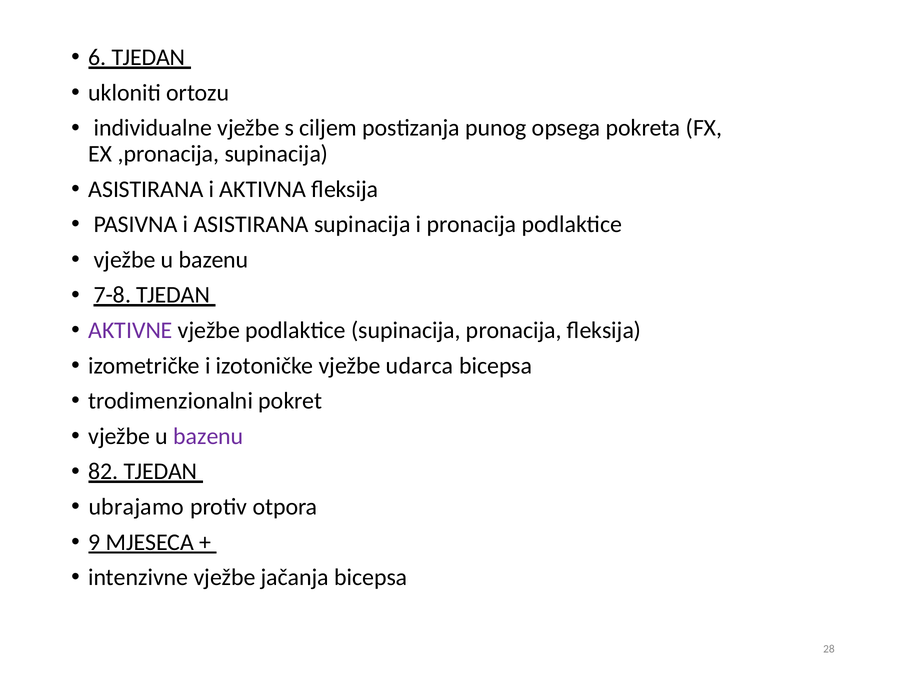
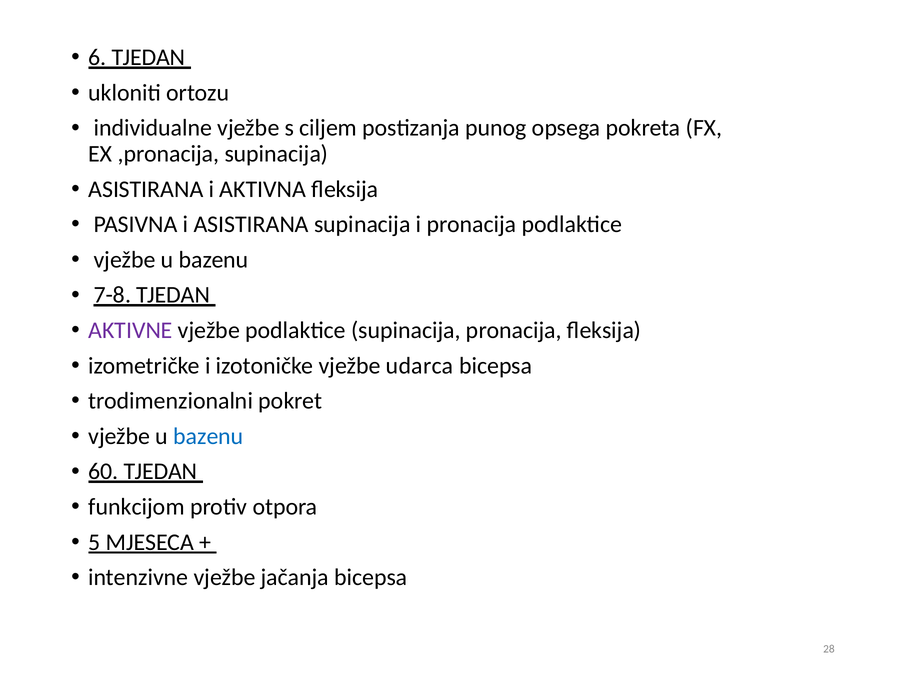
bazenu colour: purple -> blue (208, 436)
82: 82 -> 60 (103, 471)
ubrajamo: ubrajamo -> funkcijom (136, 507)
9: 9 -> 5 (94, 542)
